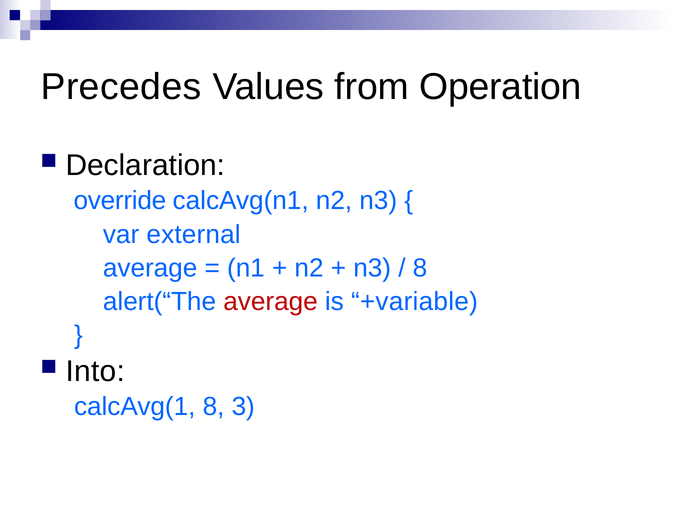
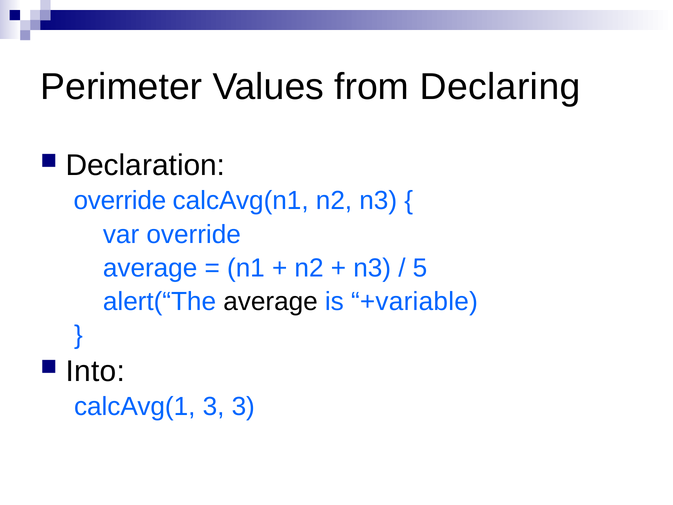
Precedes: Precedes -> Perimeter (121, 87)
Operation: Operation -> Declaring (500, 87)
var external: external -> override (194, 234)
8: 8 -> 5 (420, 268)
average colour: red -> black (271, 301)
calcAvg(1 8: 8 -> 3 (214, 407)
